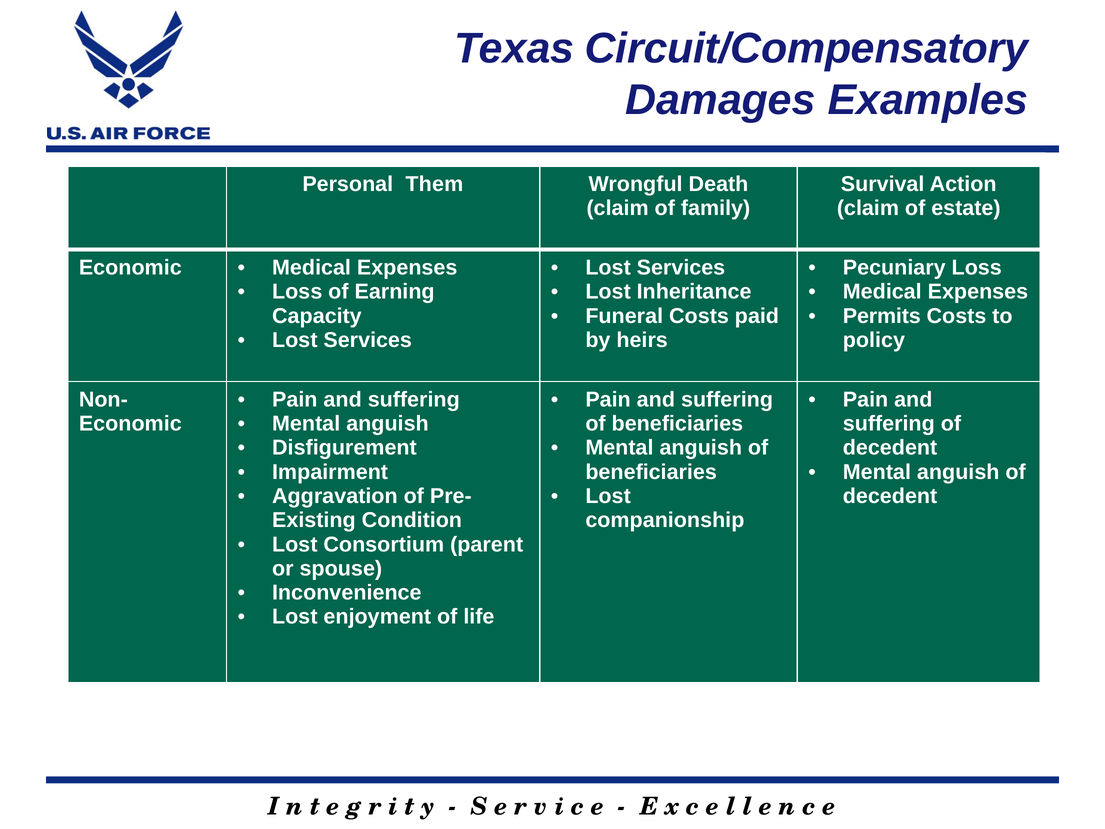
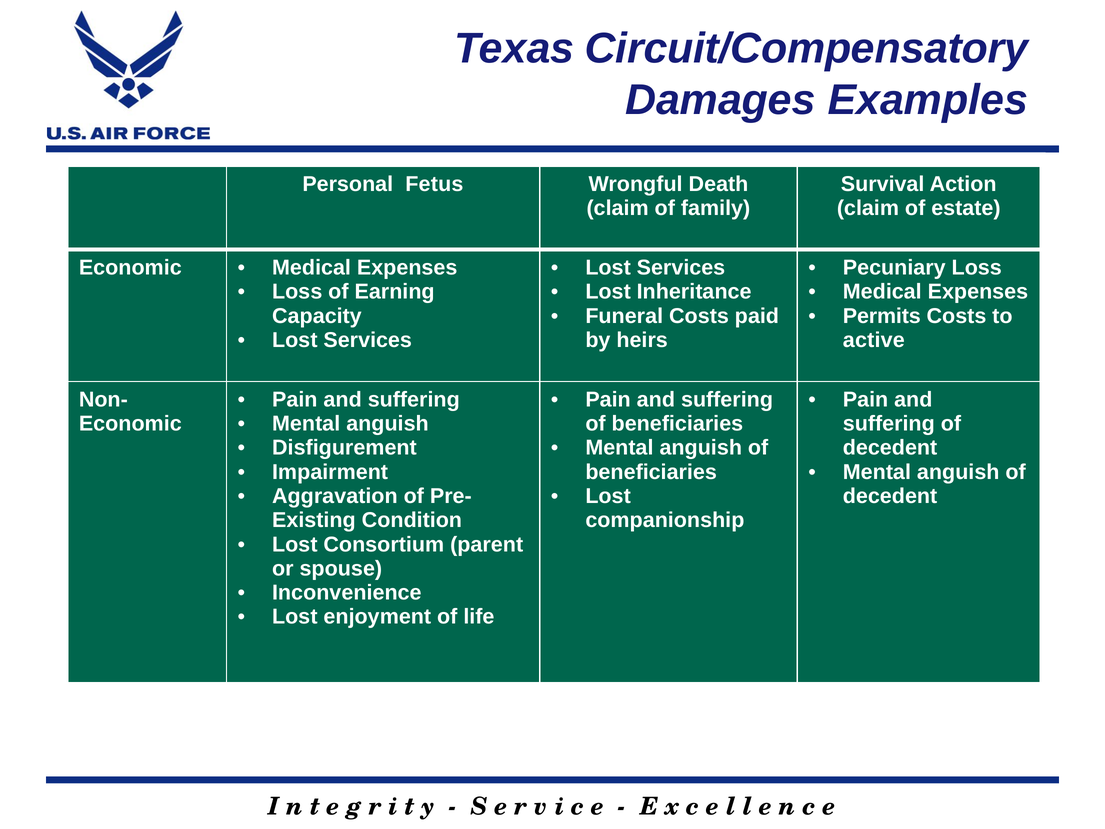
Them: Them -> Fetus (434, 184)
policy: policy -> active (874, 340)
